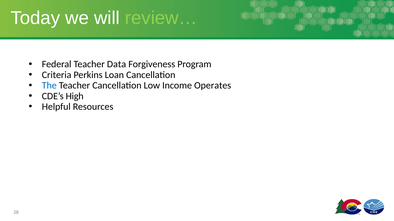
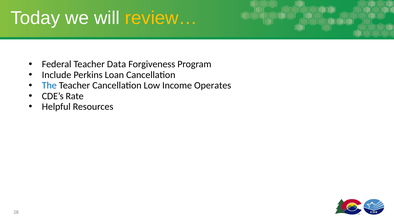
review… colour: light green -> yellow (161, 18)
Criteria: Criteria -> Include (57, 75)
High: High -> Rate (75, 96)
